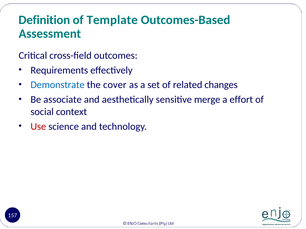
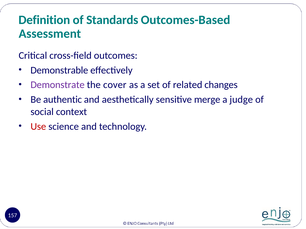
Template: Template -> Standards (112, 20)
Requirements: Requirements -> Demonstrable (59, 70)
Demonstrate colour: blue -> purple (58, 85)
associate: associate -> authentic (63, 100)
effort: effort -> judge (241, 100)
